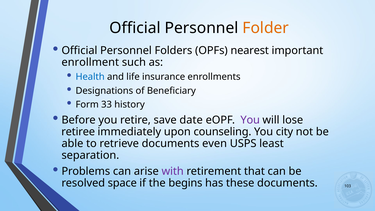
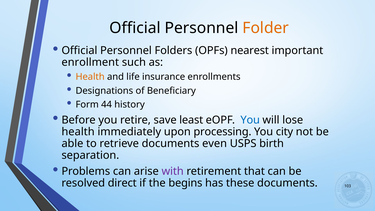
Health colour: blue -> orange (90, 77)
33: 33 -> 44 (107, 105)
date: date -> least (191, 120)
You colour: purple -> blue (250, 120)
retiree: retiree -> health (78, 132)
counseling: counseling -> processing (222, 132)
least: least -> birth (272, 143)
space: space -> direct (122, 183)
